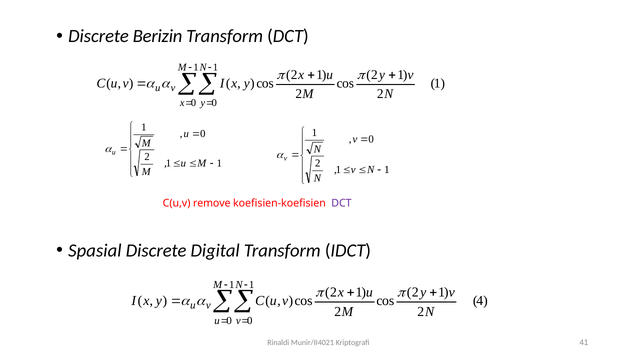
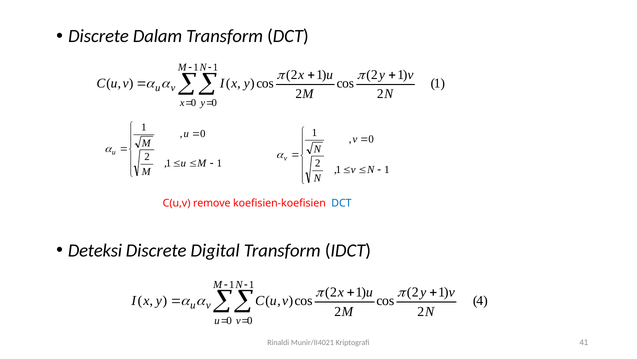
Berizin: Berizin -> Dalam (158, 36)
DCT colour: purple -> blue (341, 203)
Spasial: Spasial -> Deteksi (95, 250)
